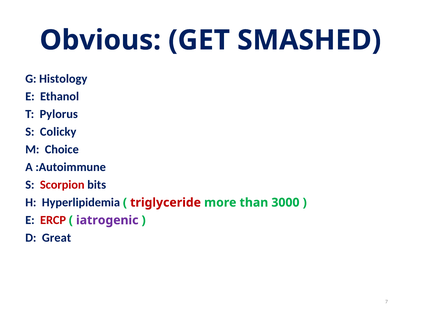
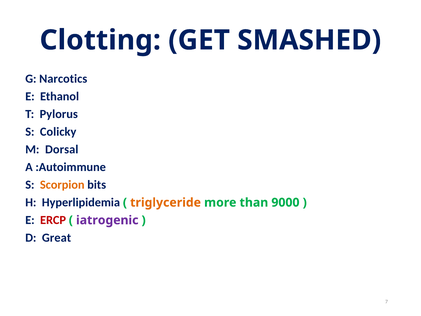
Obvious: Obvious -> Clotting (100, 40)
Histology: Histology -> Narcotics (63, 79)
Choice: Choice -> Dorsal (62, 149)
Scorpion colour: red -> orange (62, 185)
triglyceride colour: red -> orange (166, 202)
3000: 3000 -> 9000 (285, 202)
